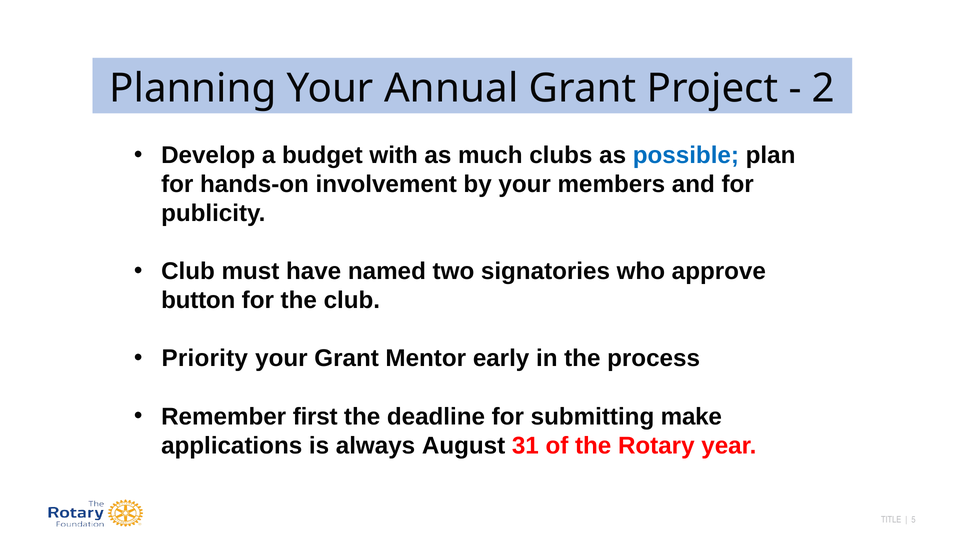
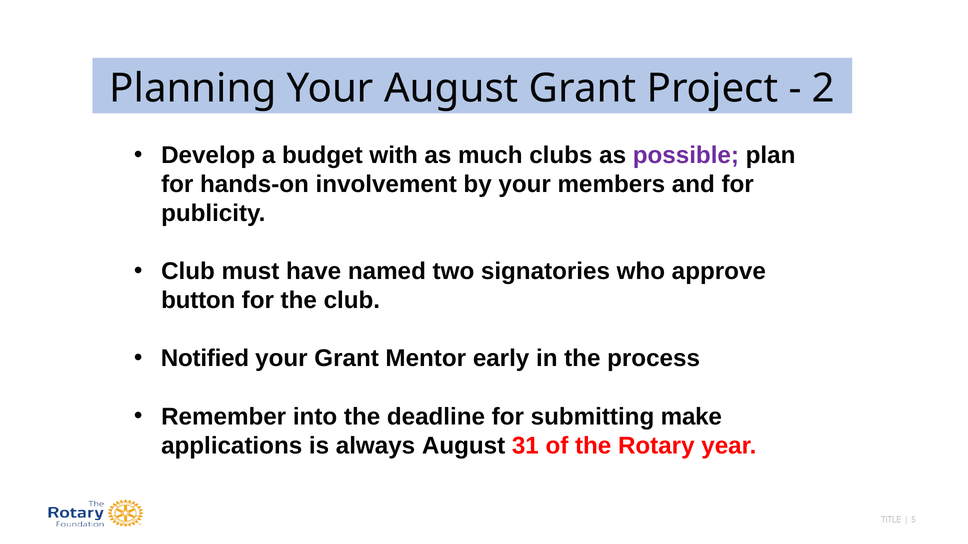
Your Annual: Annual -> August (451, 88)
possible colour: blue -> purple (686, 156)
Priority: Priority -> Notified (205, 359)
first: first -> into (315, 417)
